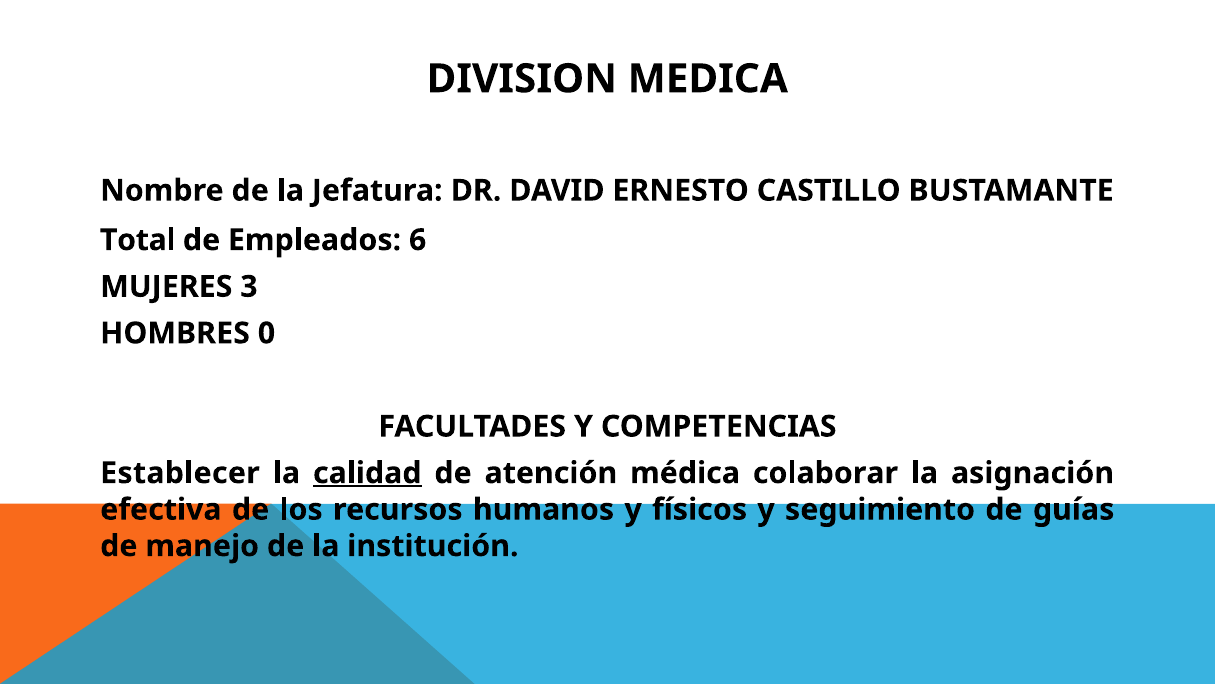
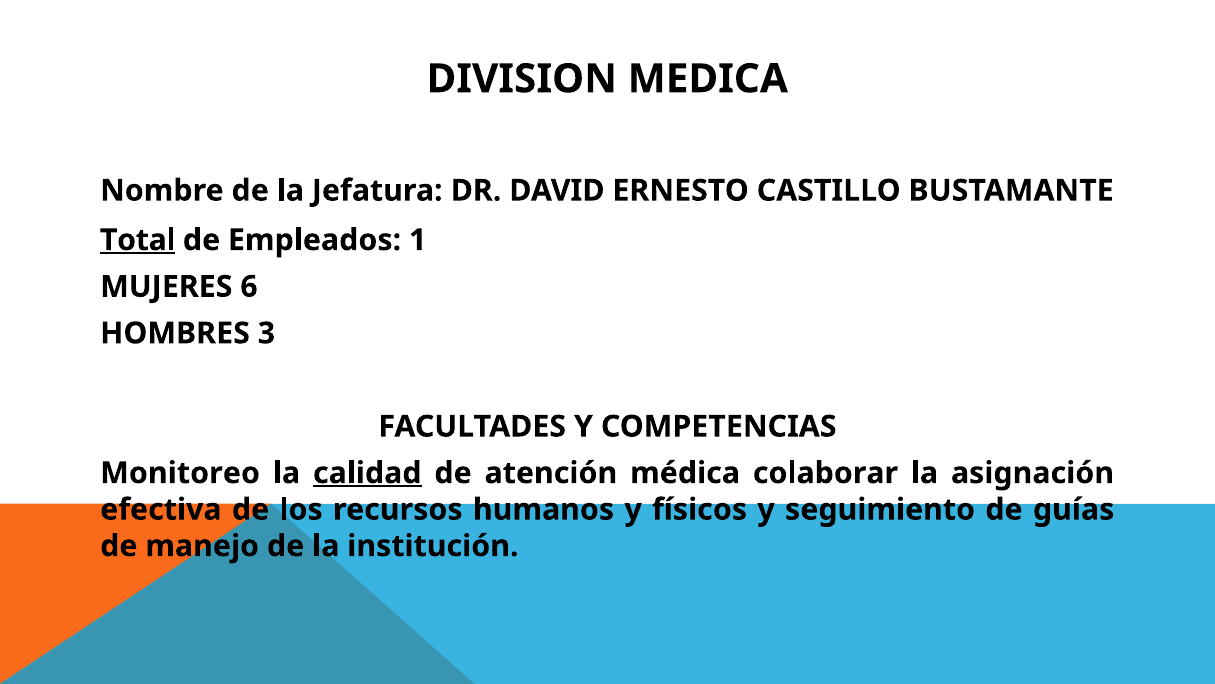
Total underline: none -> present (138, 240)
6: 6 -> 1 (418, 240)
3: 3 -> 6 (249, 286)
0: 0 -> 3 (266, 333)
Establecer: Establecer -> Monitoreo (180, 473)
